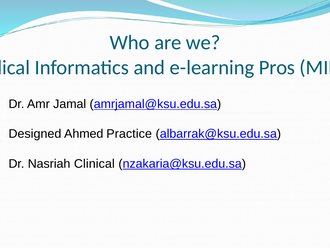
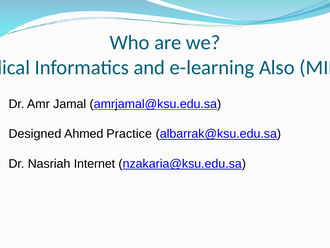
Pros: Pros -> Also (277, 67)
Clinical: Clinical -> Internet (94, 163)
